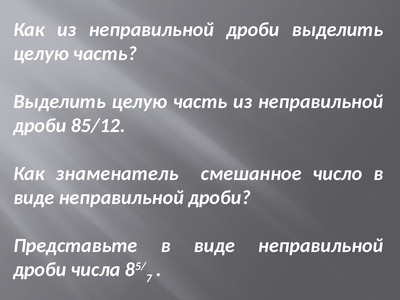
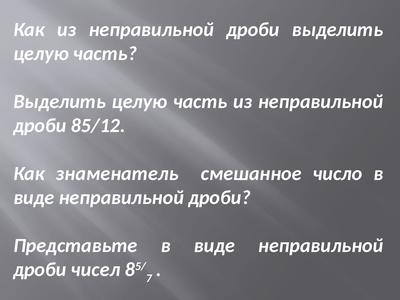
числа: числа -> чисел (96, 270)
